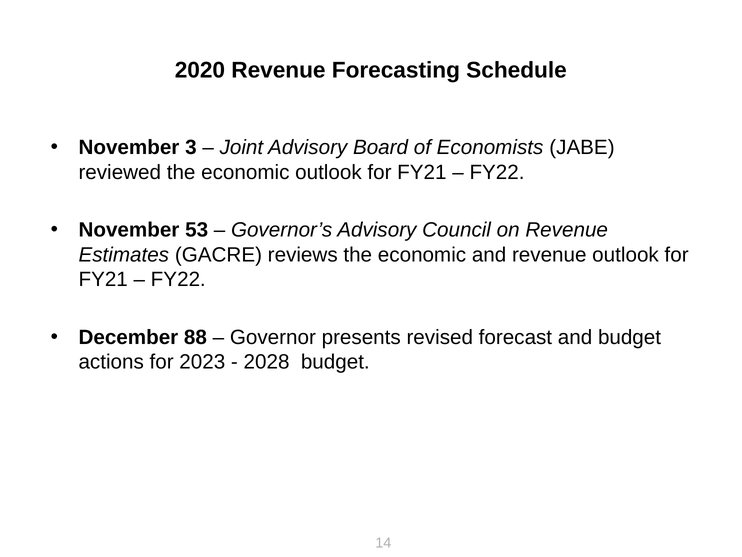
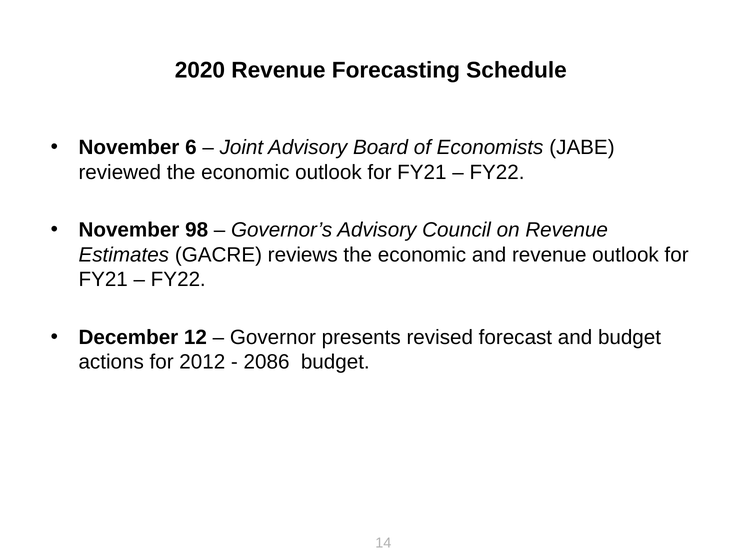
3: 3 -> 6 (191, 147)
53: 53 -> 98 (197, 230)
88: 88 -> 12 (195, 337)
2023: 2023 -> 2012 (202, 362)
2028: 2028 -> 2086 (267, 362)
